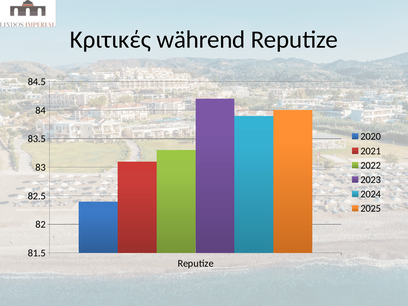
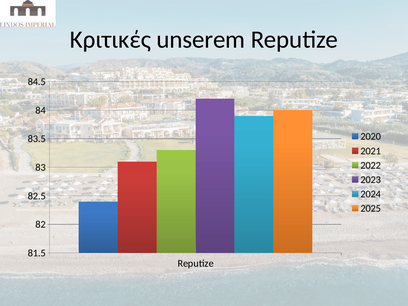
während: während -> unserem (201, 39)
